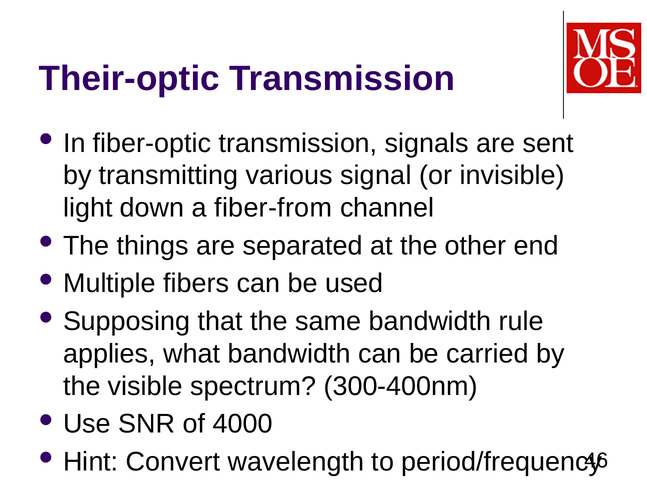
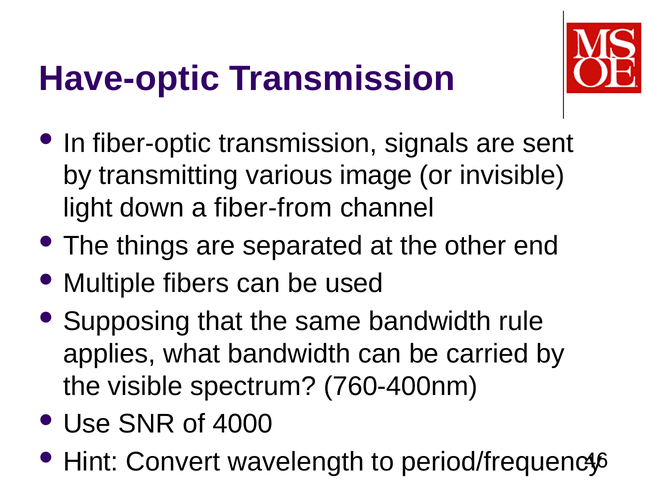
Their-optic: Their-optic -> Have-optic (129, 78)
signal: signal -> image (376, 175)
300-400nm: 300-400nm -> 760-400nm (401, 386)
